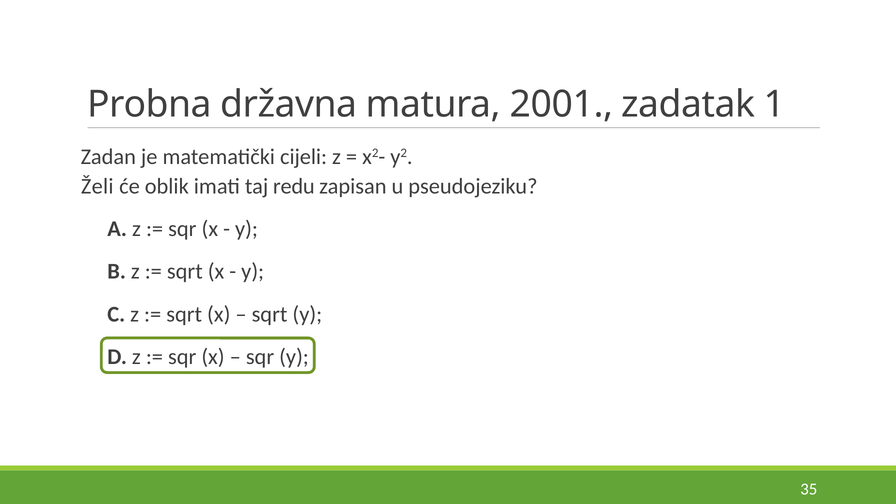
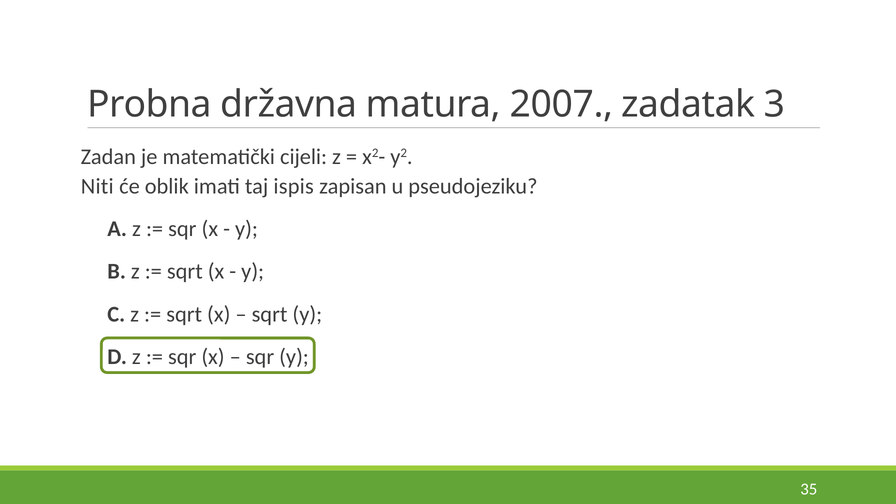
2001: 2001 -> 2007 (561, 104)
1: 1 -> 3 (775, 104)
Želi: Želi -> Niti (97, 186)
redu: redu -> ispis (294, 186)
